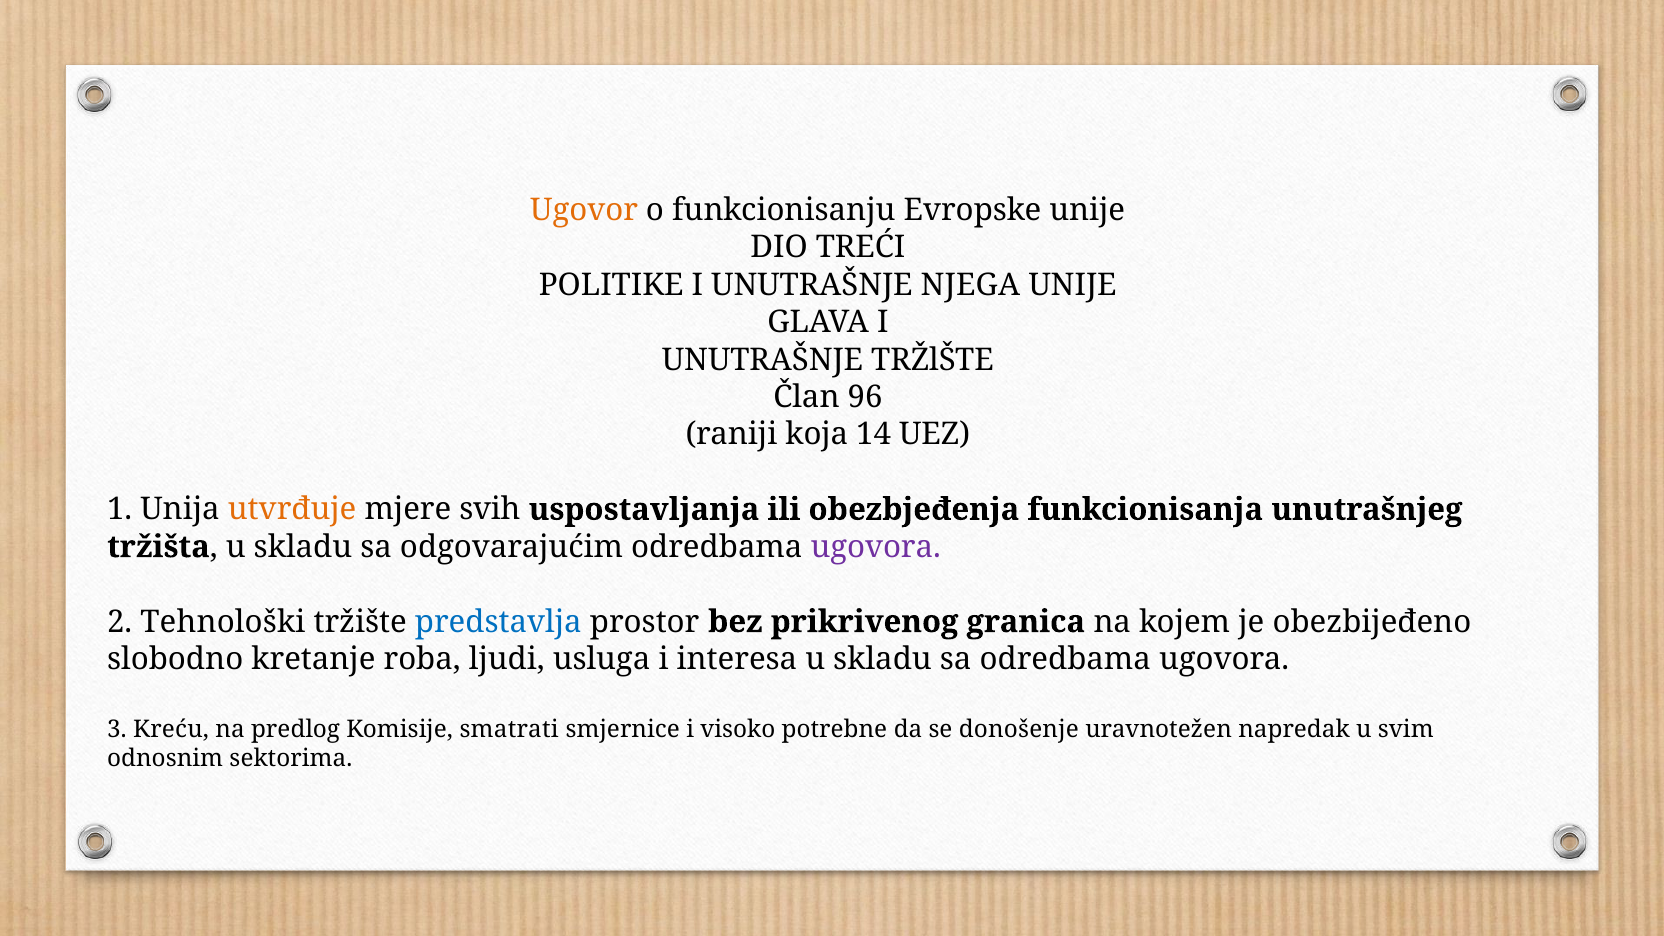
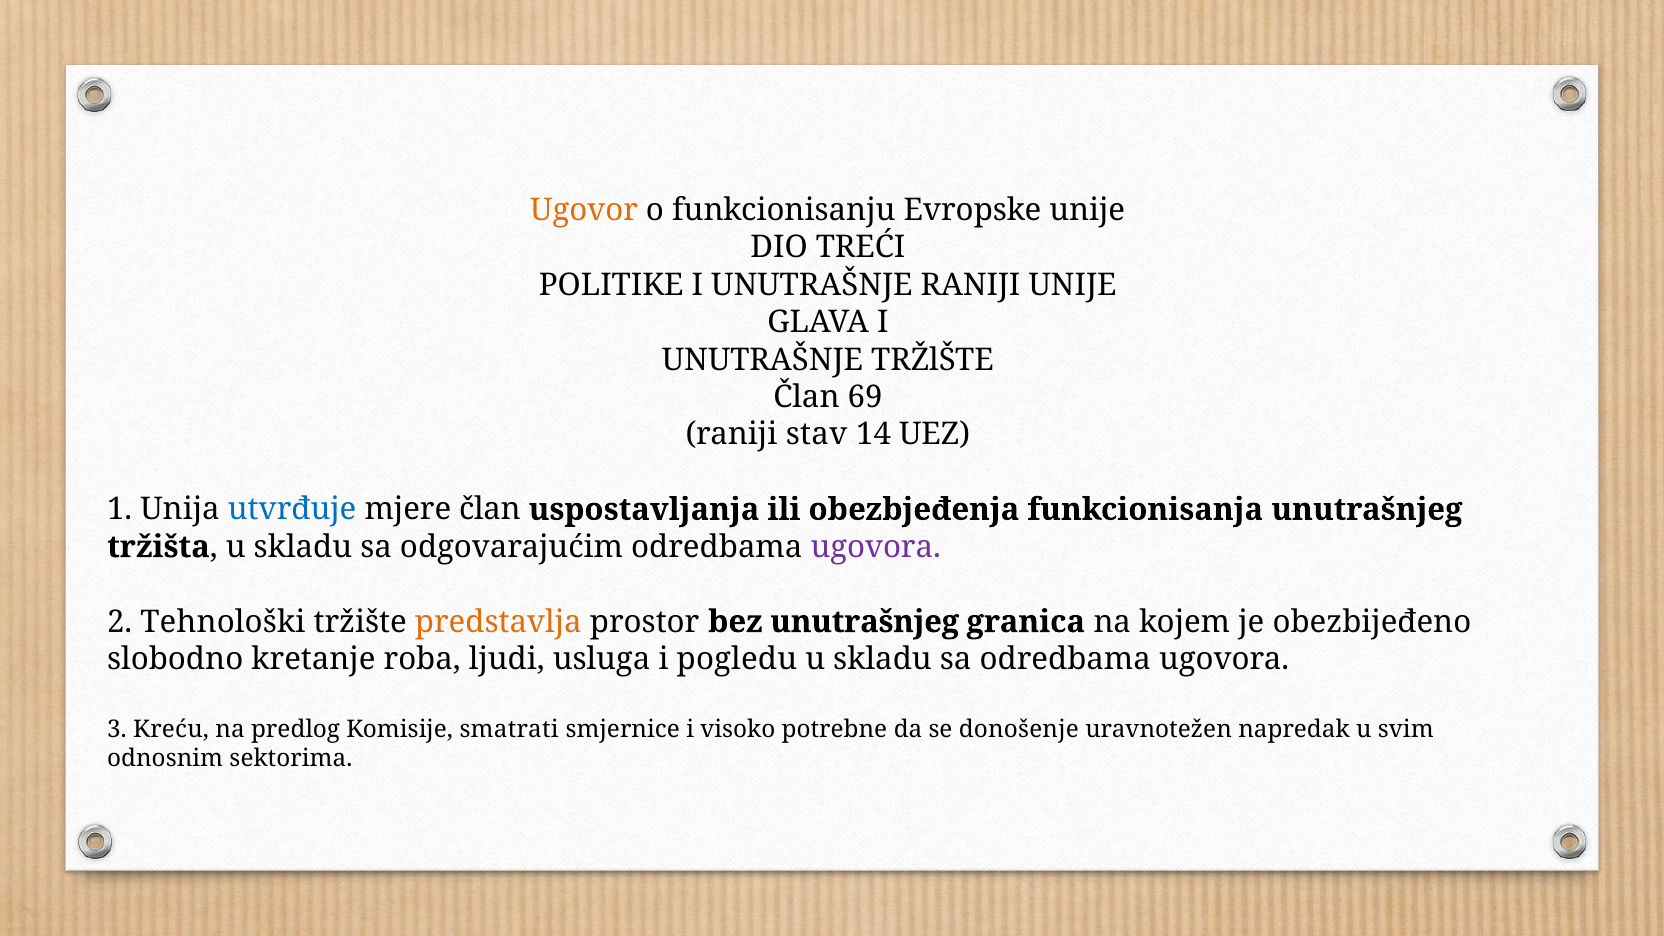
UNUTRAŠNJE NJEGA: NJEGA -> RANIJI (971, 285)
96: 96 -> 69 (865, 397)
koja: koja -> stav (817, 435)
utvrđuje colour: orange -> blue (292, 509)
mjere svih: svih -> član (490, 509)
predstavlja colour: blue -> orange (498, 622)
bez prikrivenog: prikrivenog -> unutrašnjeg (865, 622)
interesa: interesa -> pogledu (737, 659)
